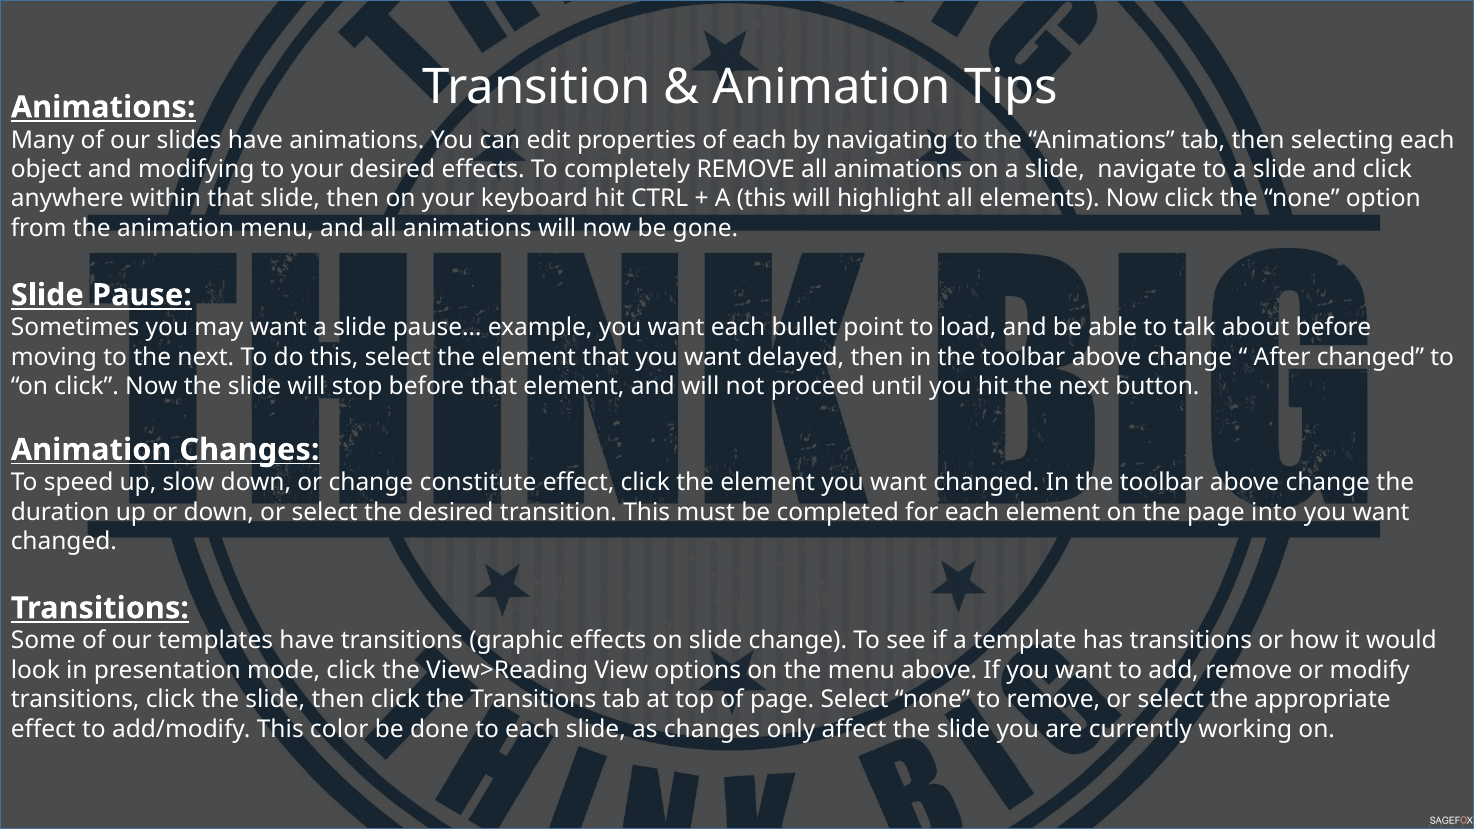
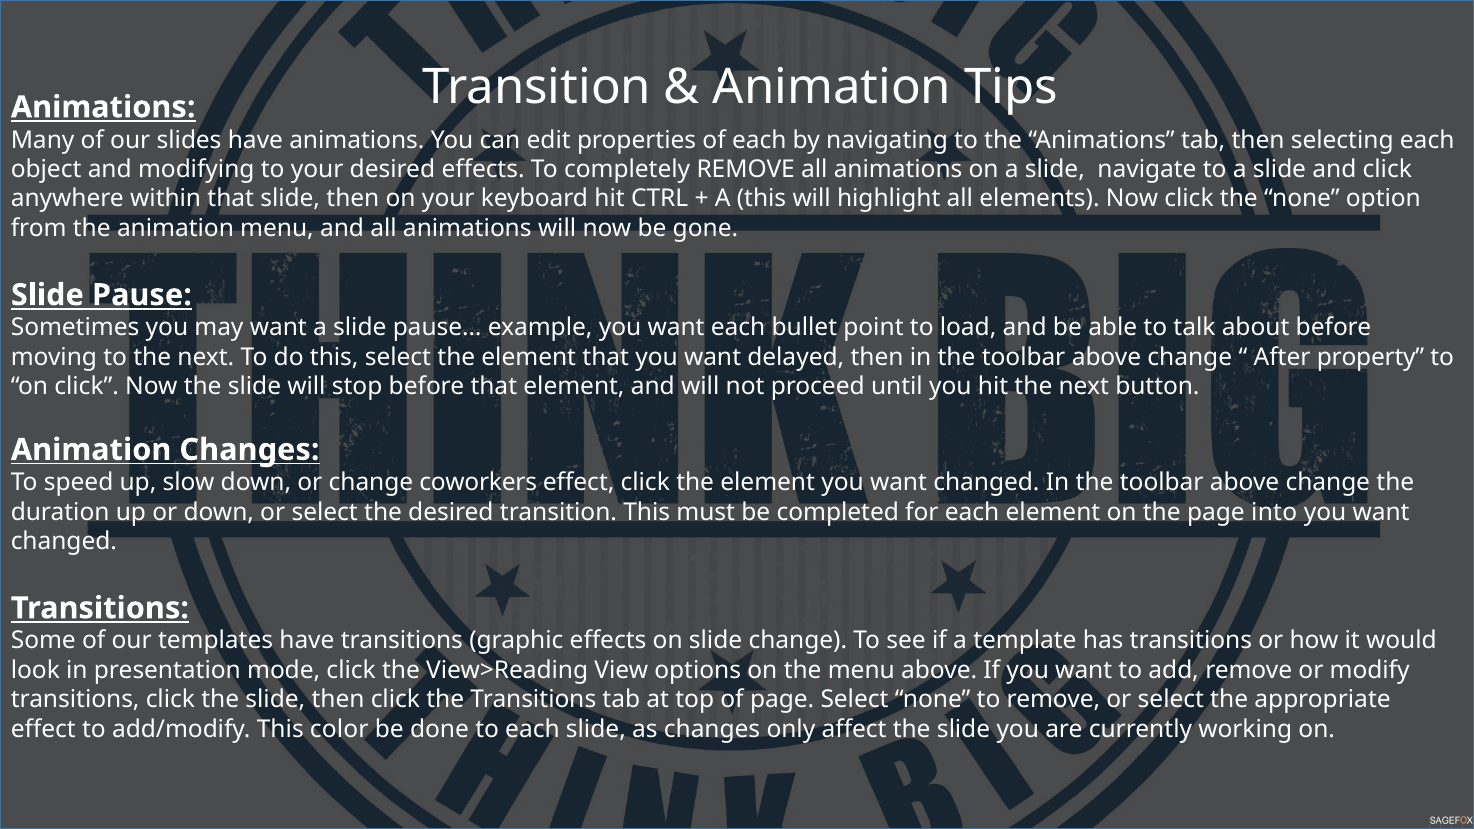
After changed: changed -> property (1371, 357)
constitute: constitute -> coworkers (478, 483)
